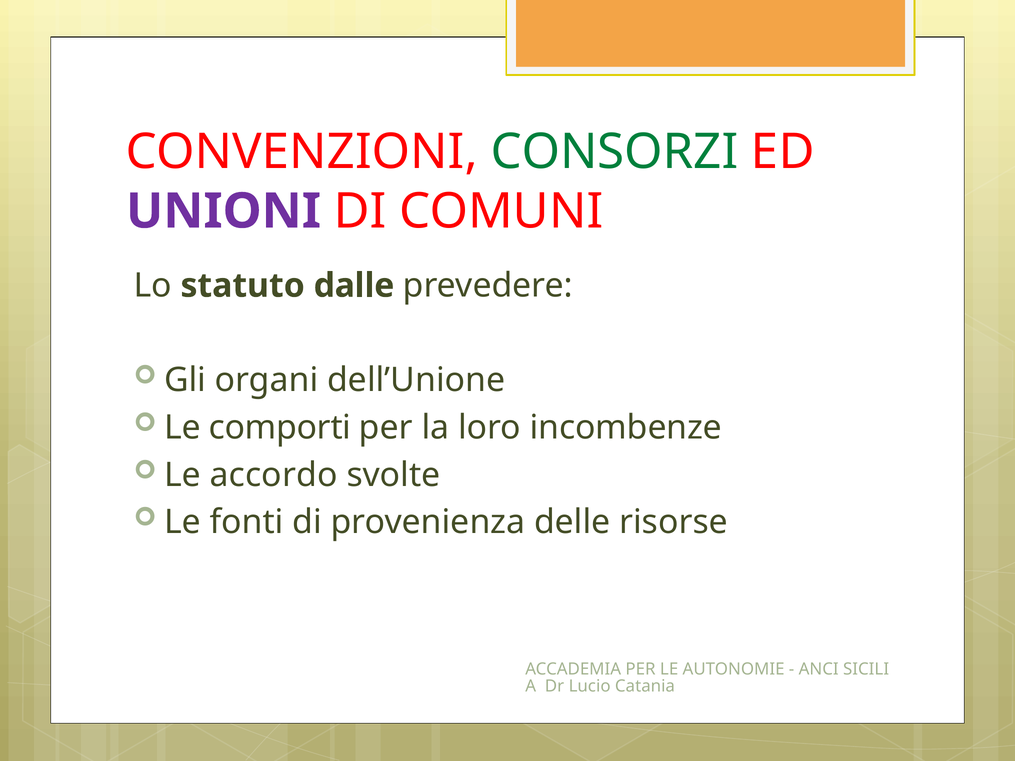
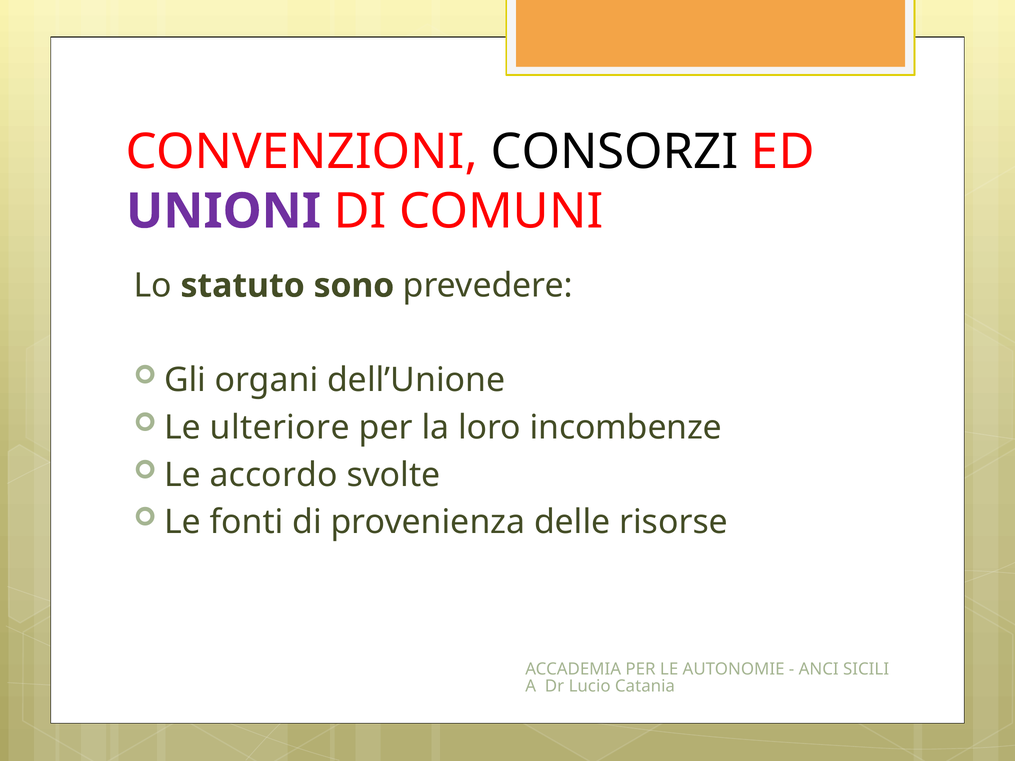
CONSORZI colour: green -> black (614, 152)
dalle: dalle -> sono (354, 286)
comporti: comporti -> ulteriore (280, 428)
